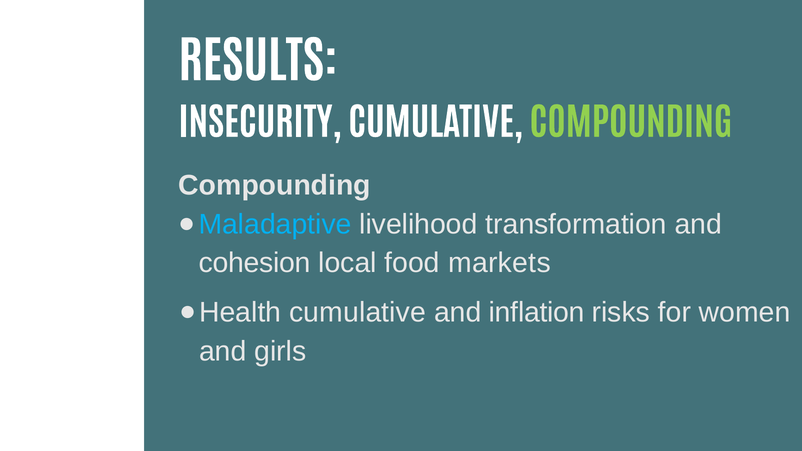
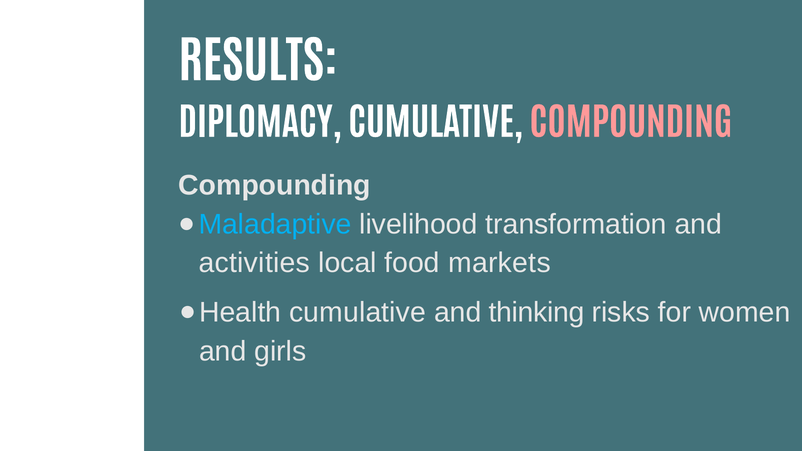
INSECURITY: INSECURITY -> DIPLOMACY (260, 124)
COMPOUNDING colour: light green -> pink (631, 124)
cohesion: cohesion -> activities (254, 263)
inflation: inflation -> thinking (537, 313)
